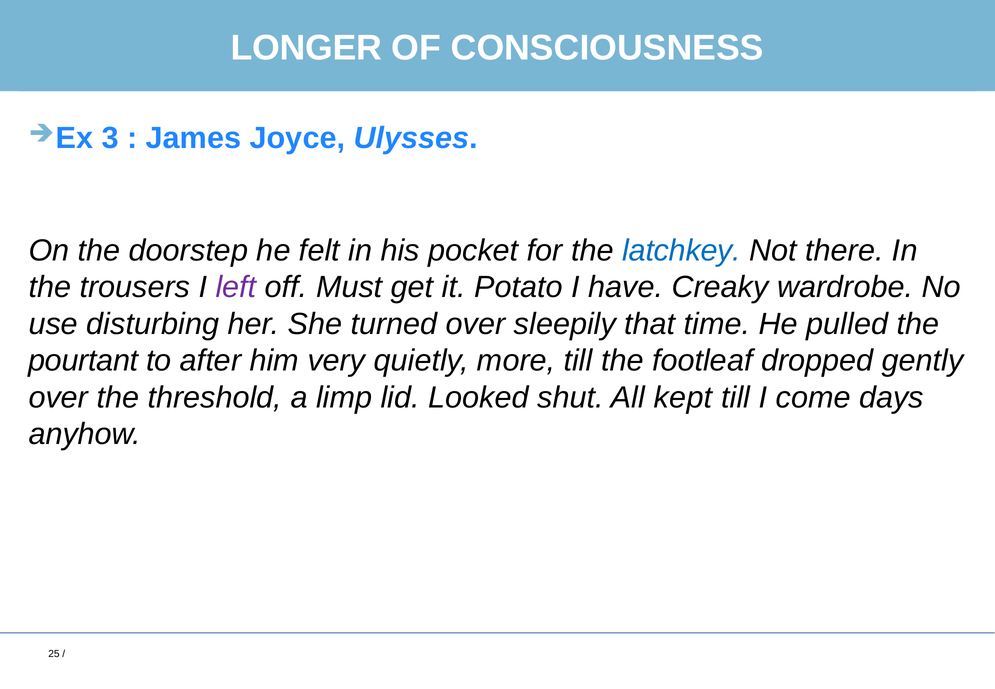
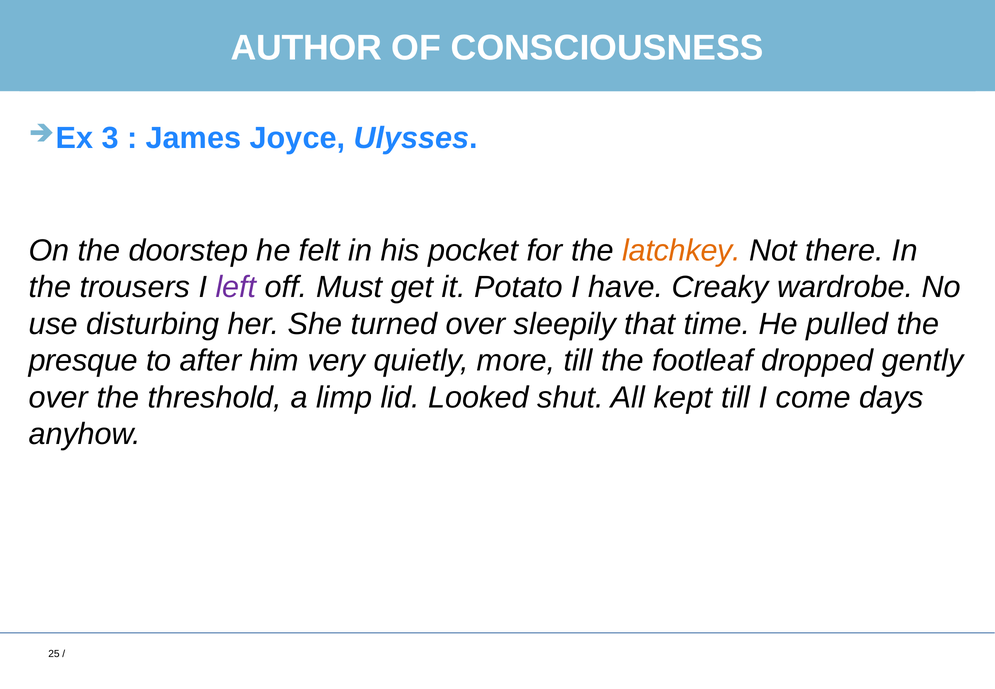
LONGER: LONGER -> AUTHOR (306, 48)
latchkey colour: blue -> orange (682, 250)
pourtant: pourtant -> presque (83, 361)
